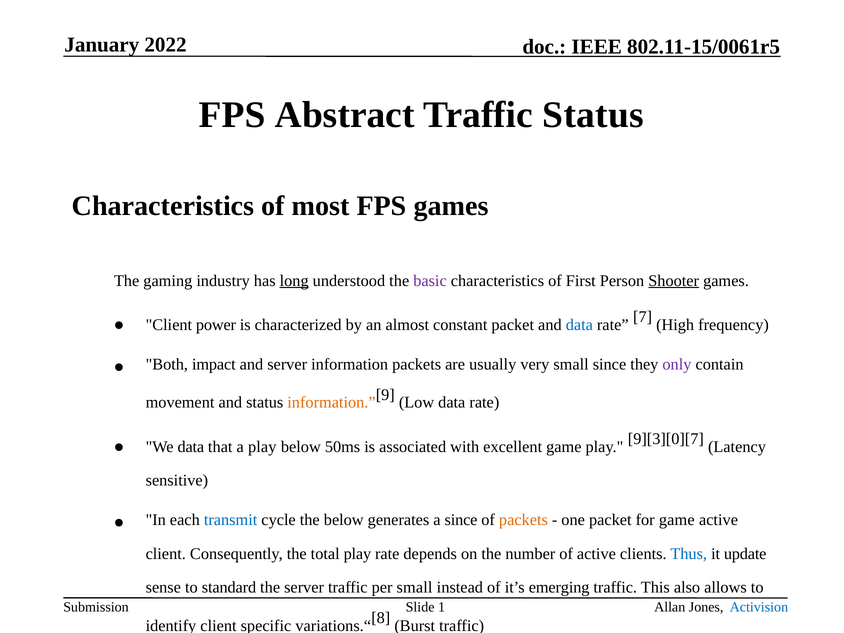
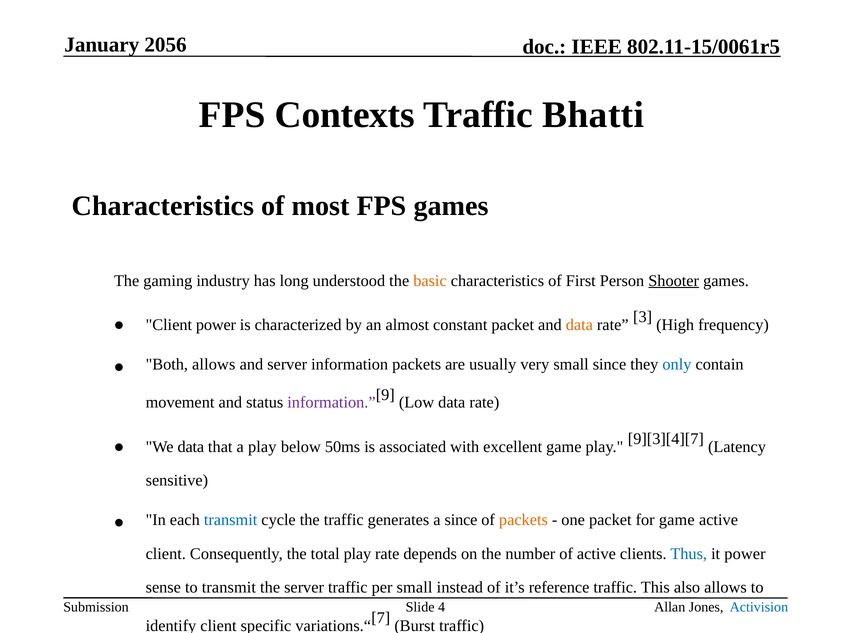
2022: 2022 -> 2056 (166, 45)
Abstract: Abstract -> Contexts (345, 115)
Traffic Status: Status -> Bhatti (593, 115)
long underline: present -> none (294, 281)
basic colour: purple -> orange (430, 281)
data colour: blue -> orange (579, 325)
7: 7 -> 3 (643, 317)
Both impact: impact -> allows (214, 364)
only colour: purple -> blue (677, 364)
information colour: orange -> purple (332, 403)
9][3][0][7: 9][3][0][7 -> 9][3][4][7 (666, 439)
the below: below -> traffic (344, 520)
it update: update -> power (745, 554)
to standard: standard -> transmit (229, 588)
emerging: emerging -> reference (559, 588)
1: 1 -> 4 (442, 607)
8: 8 -> 7 (381, 618)
